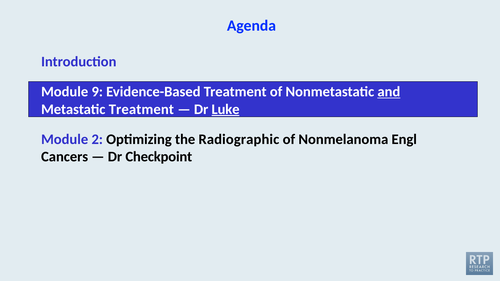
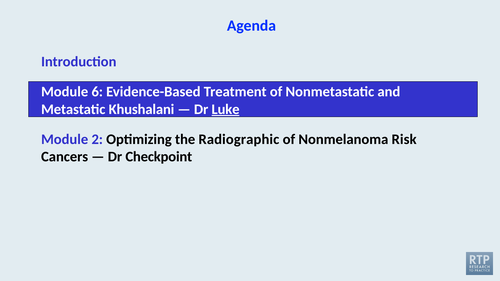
9: 9 -> 6 (97, 92)
and underline: present -> none (389, 92)
Metastatic Treatment: Treatment -> Khushalani (141, 109)
Engl: Engl -> Risk (404, 139)
